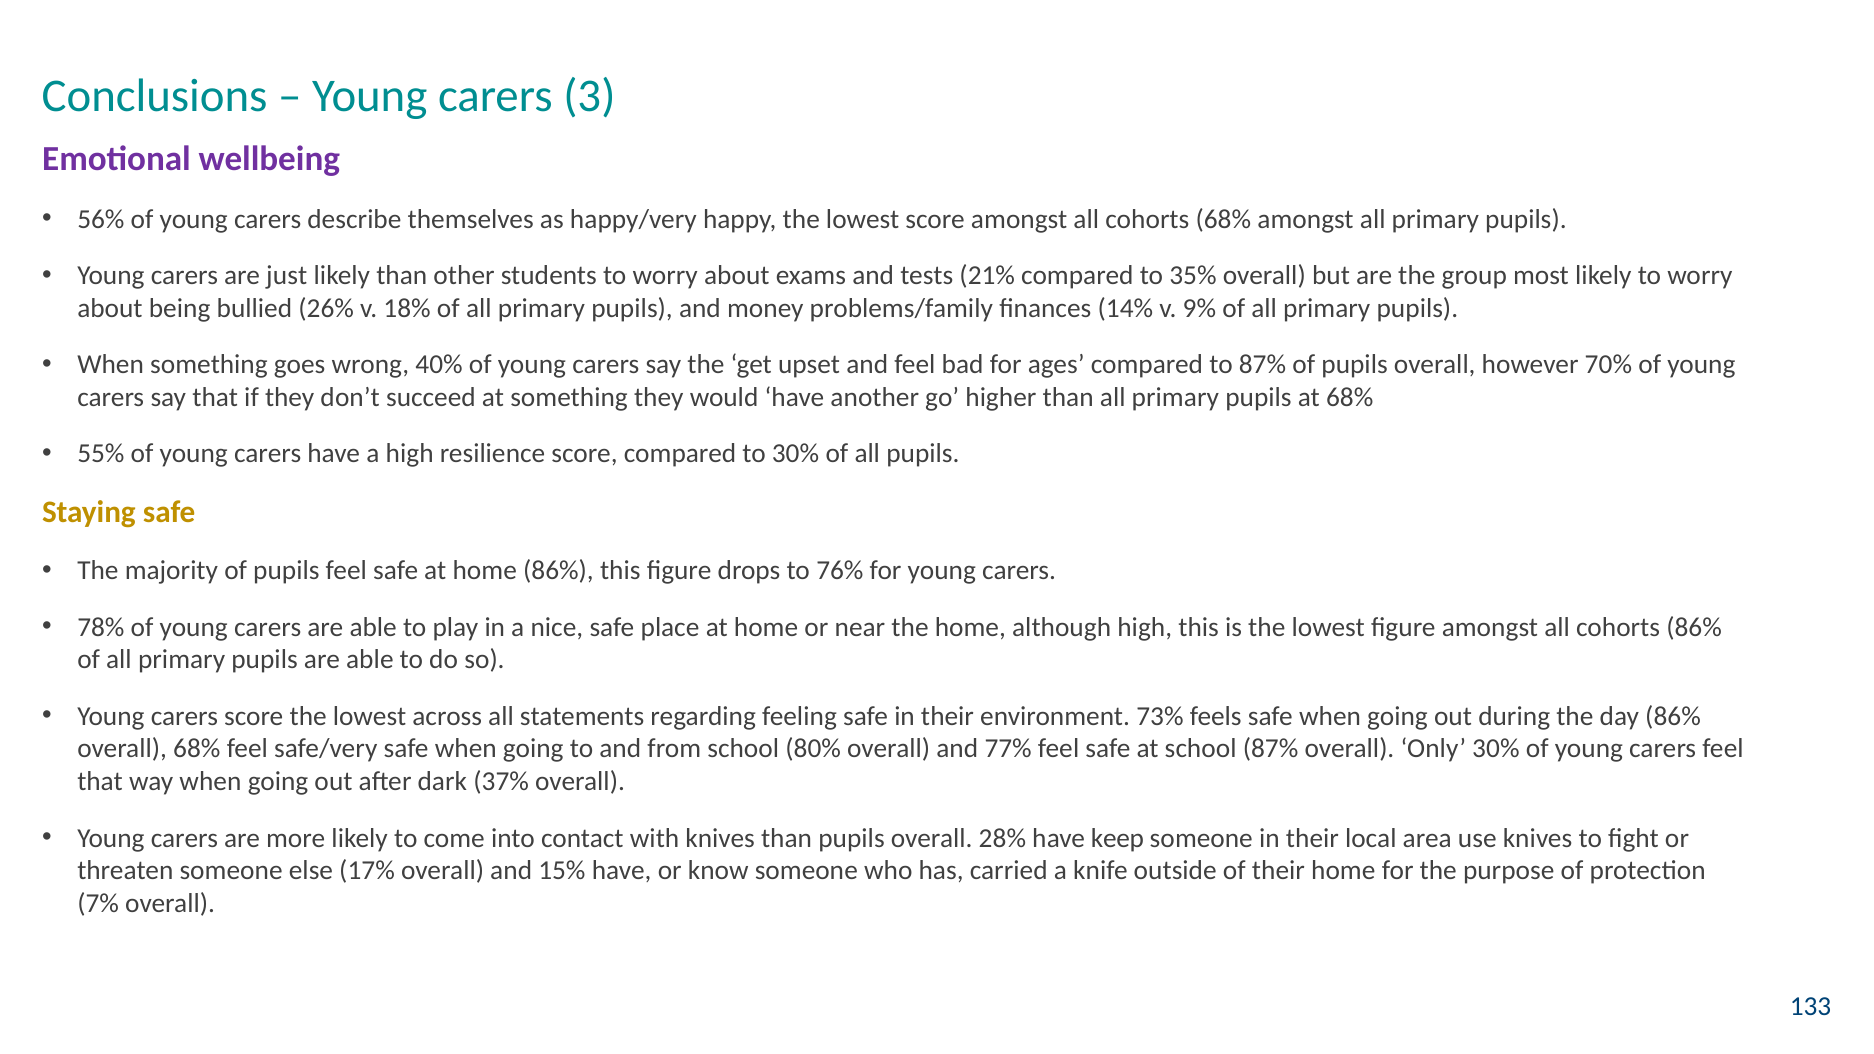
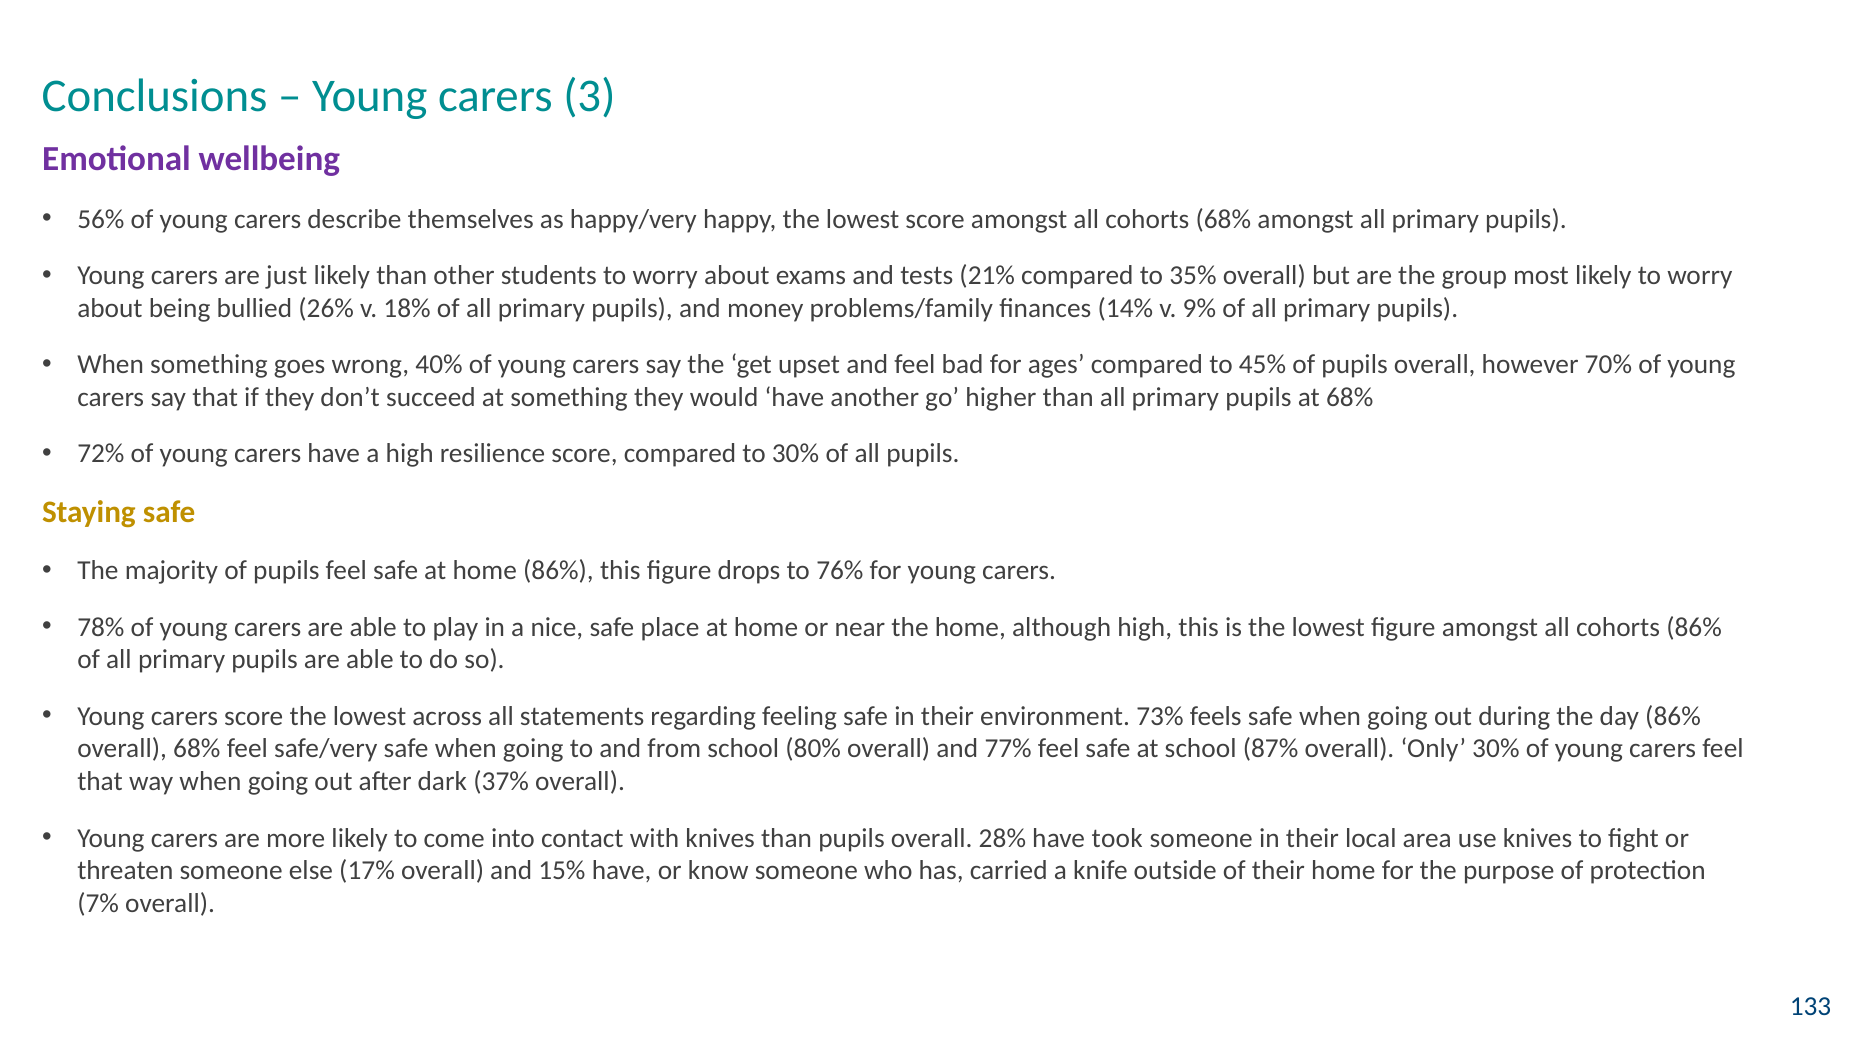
to 87%: 87% -> 45% (1262, 365)
55%: 55% -> 72% (101, 454)
keep: keep -> took (1117, 838)
